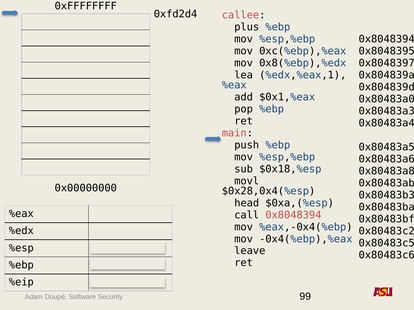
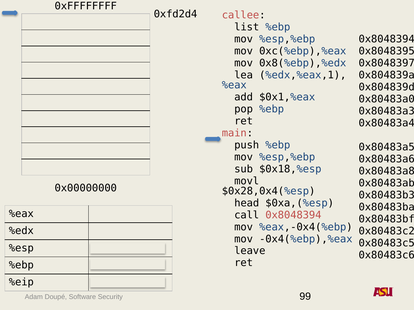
plus: plus -> list (247, 27)
